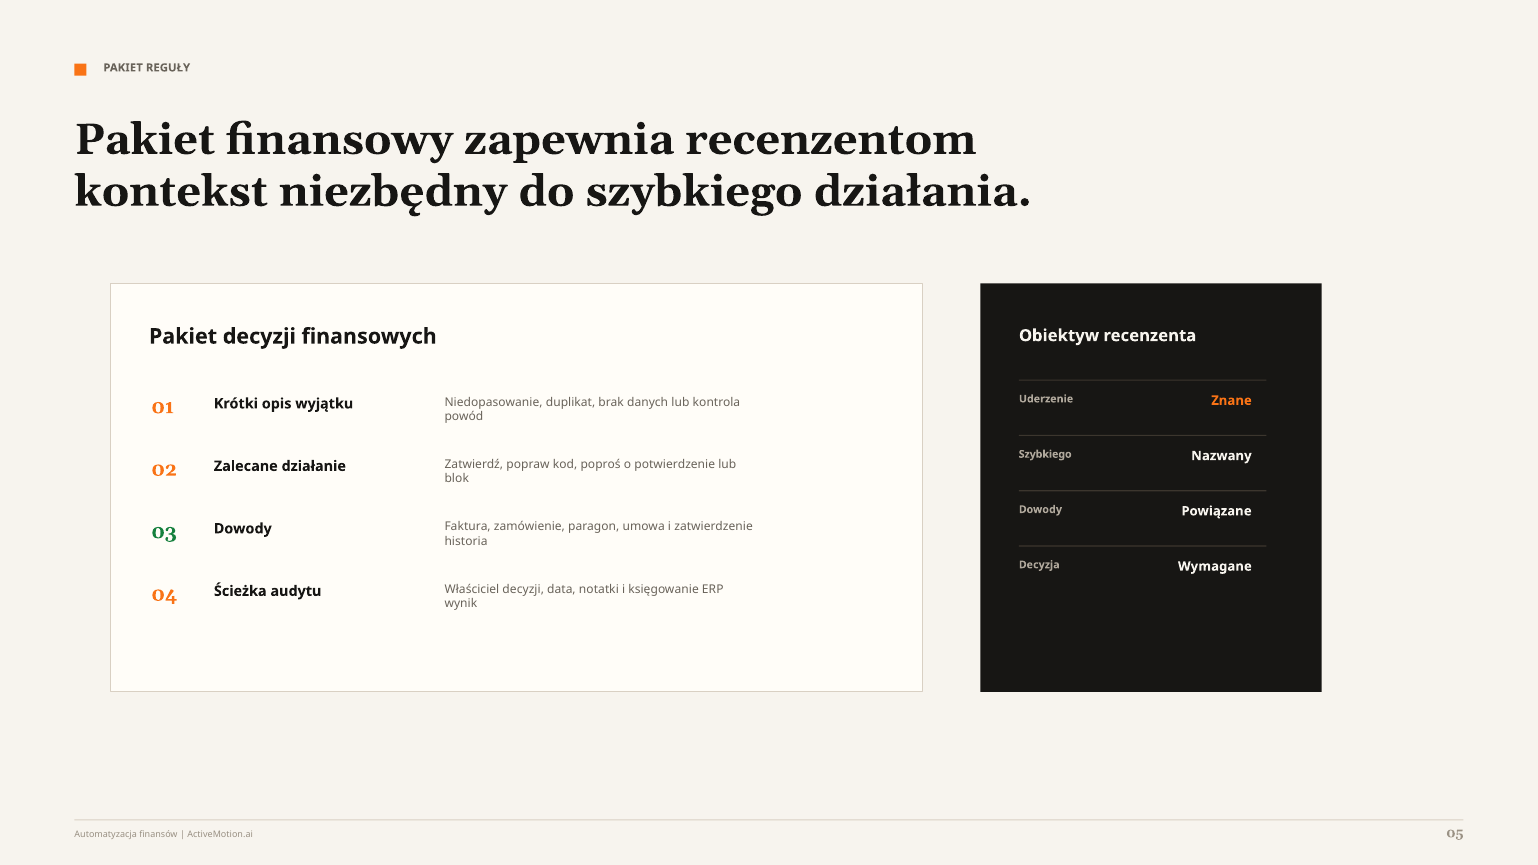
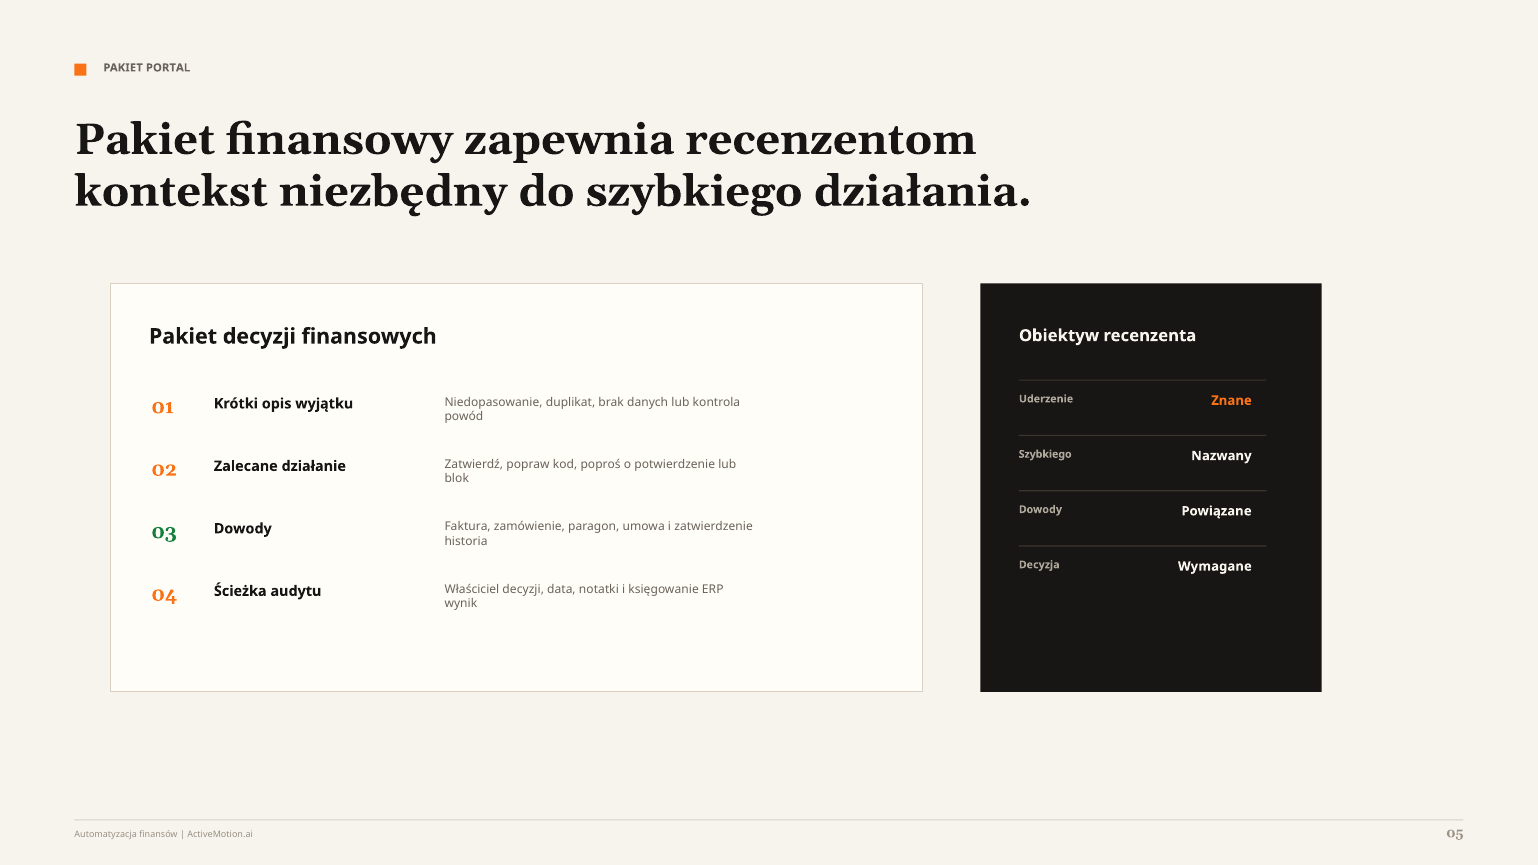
REGUŁY: REGUŁY -> PORTAL (168, 68)
